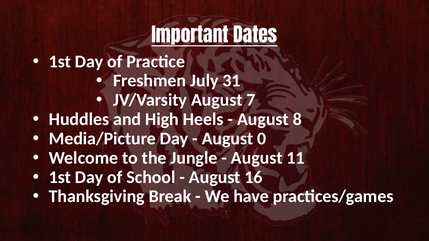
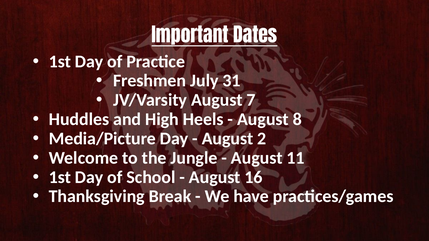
0: 0 -> 2 (262, 139)
